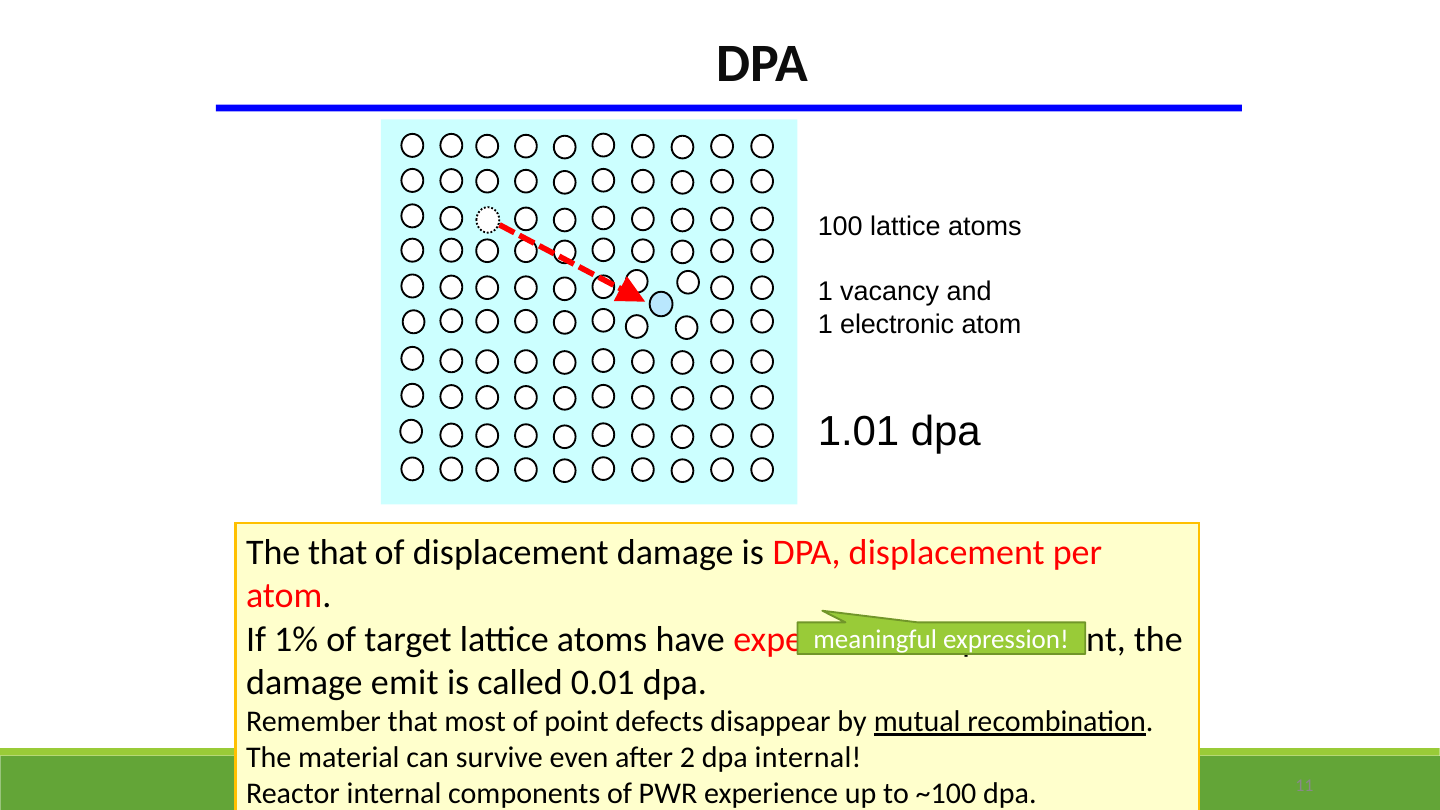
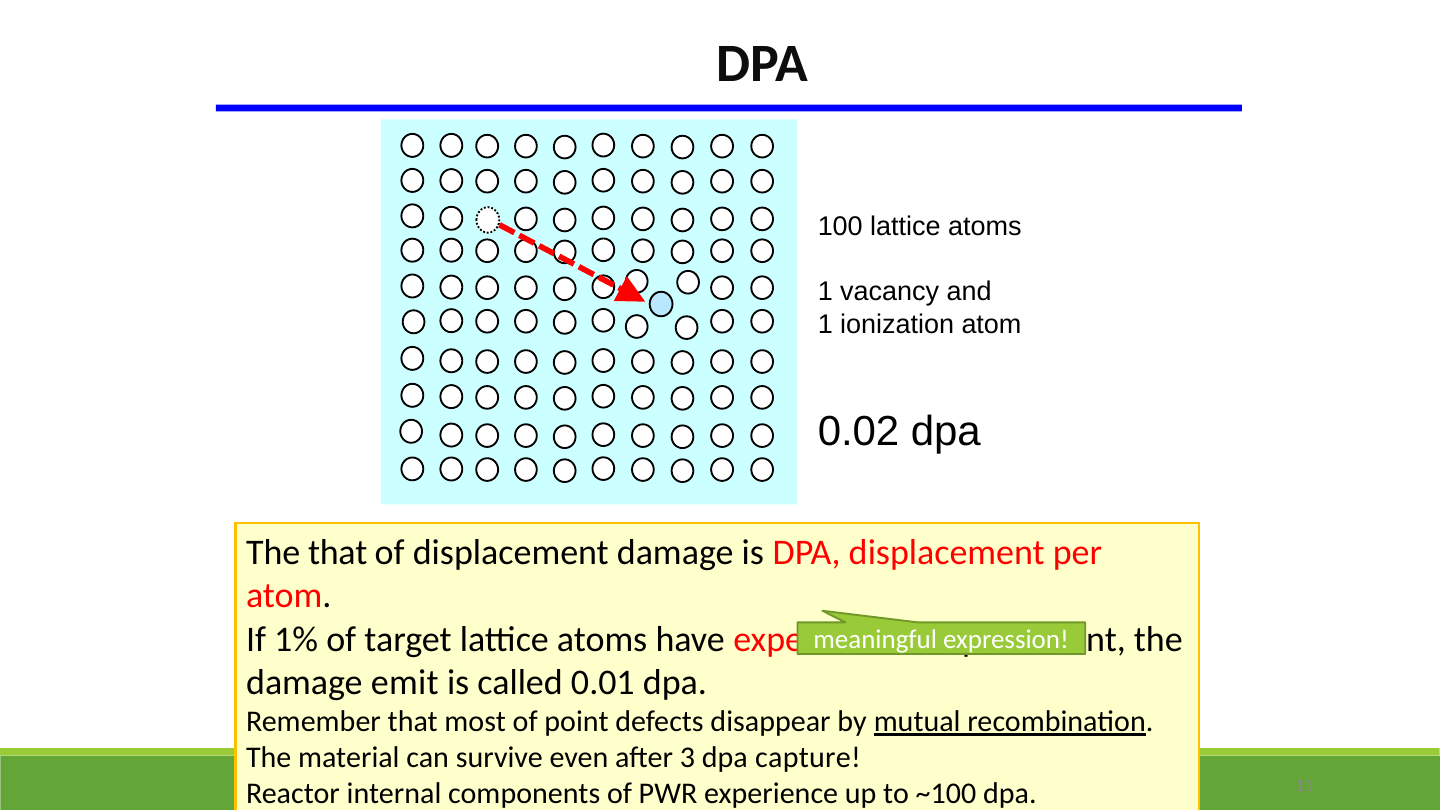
electronic: electronic -> ionization (897, 324)
1.01: 1.01 -> 0.02 (859, 431)
2: 2 -> 3 (687, 758)
dpa internal: internal -> capture (808, 758)
